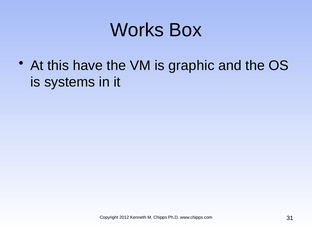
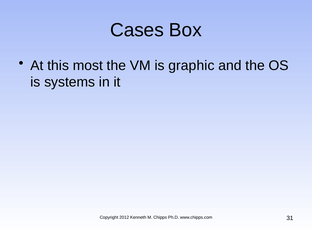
Works: Works -> Cases (137, 30)
have: have -> most (88, 65)
